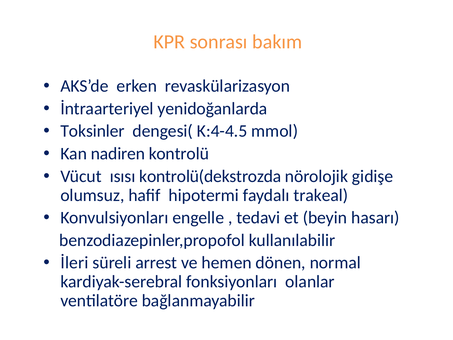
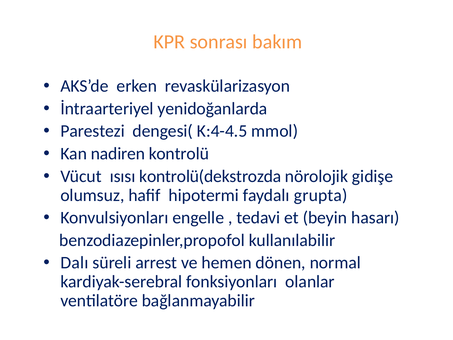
Toksinler: Toksinler -> Parestezi (93, 131)
trakeal: trakeal -> grupta (321, 195)
İleri: İleri -> Dalı (74, 263)
